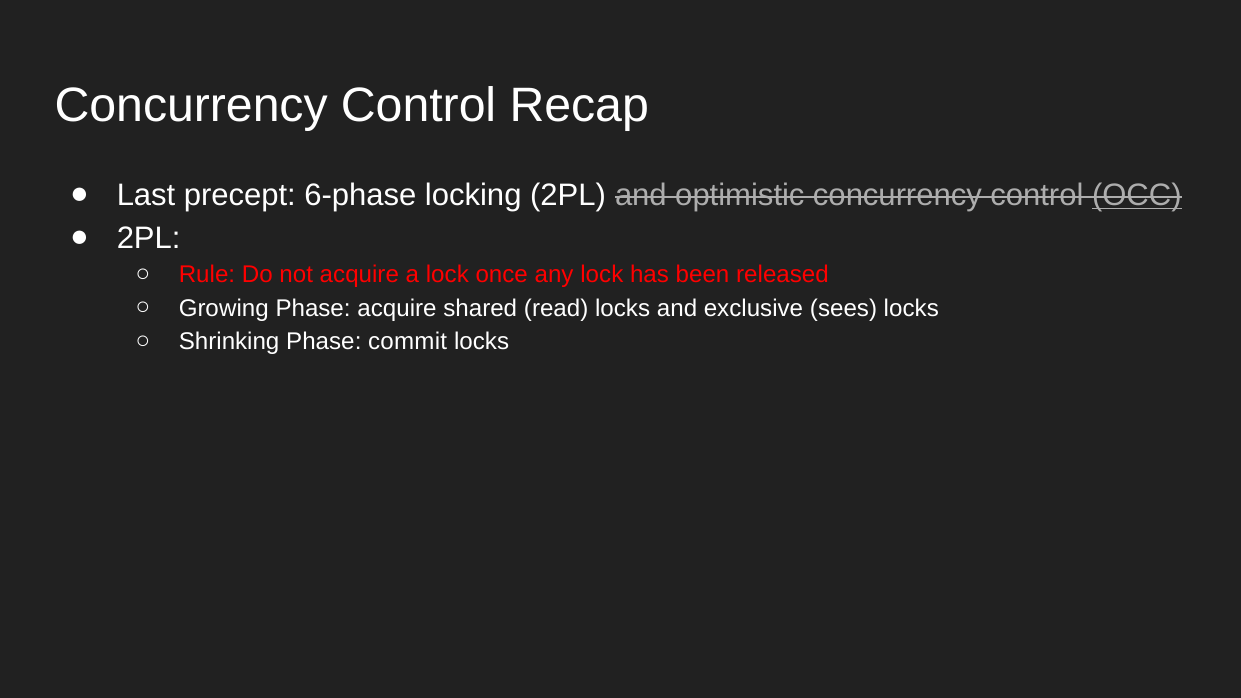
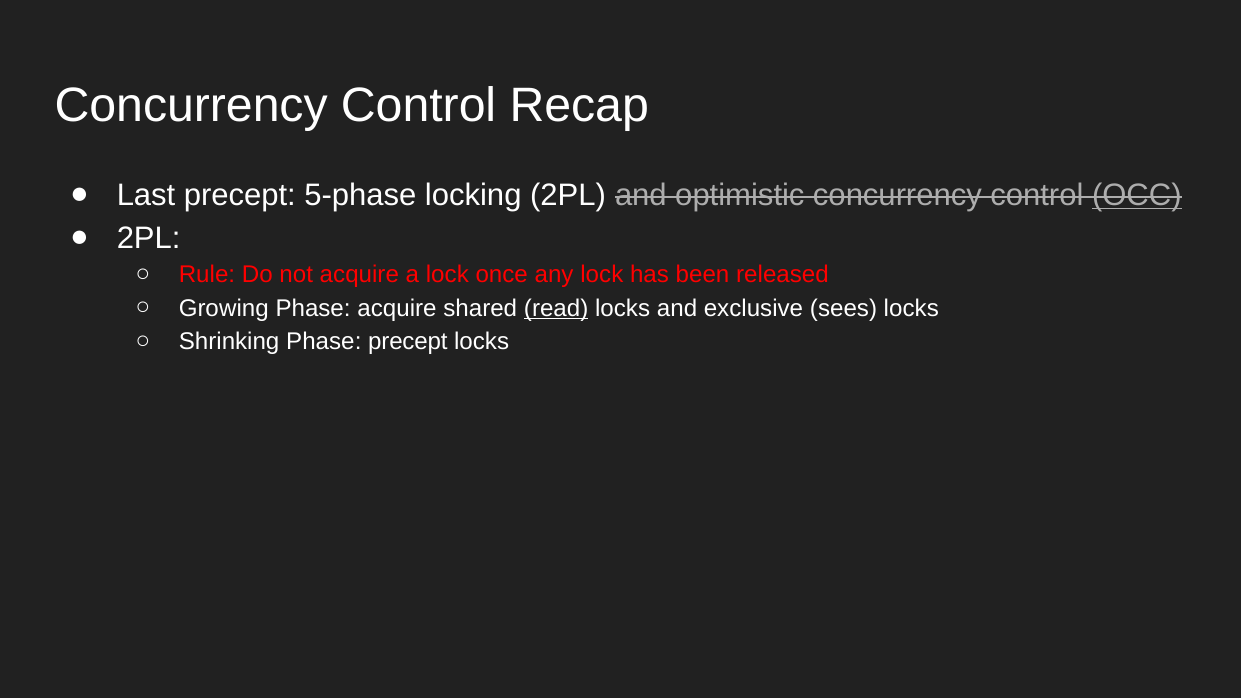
6-phase: 6-phase -> 5-phase (360, 195)
read underline: none -> present (556, 308)
Phase commit: commit -> precept (408, 341)
